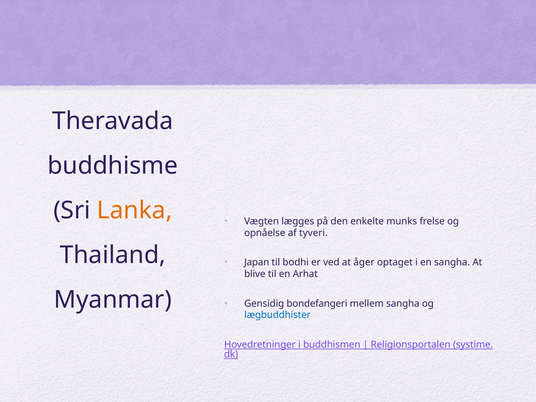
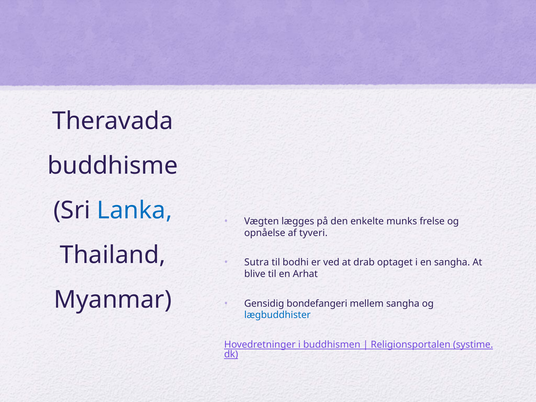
Lanka colour: orange -> blue (135, 210)
Japan: Japan -> Sutra (257, 262)
åger: åger -> drab (364, 262)
